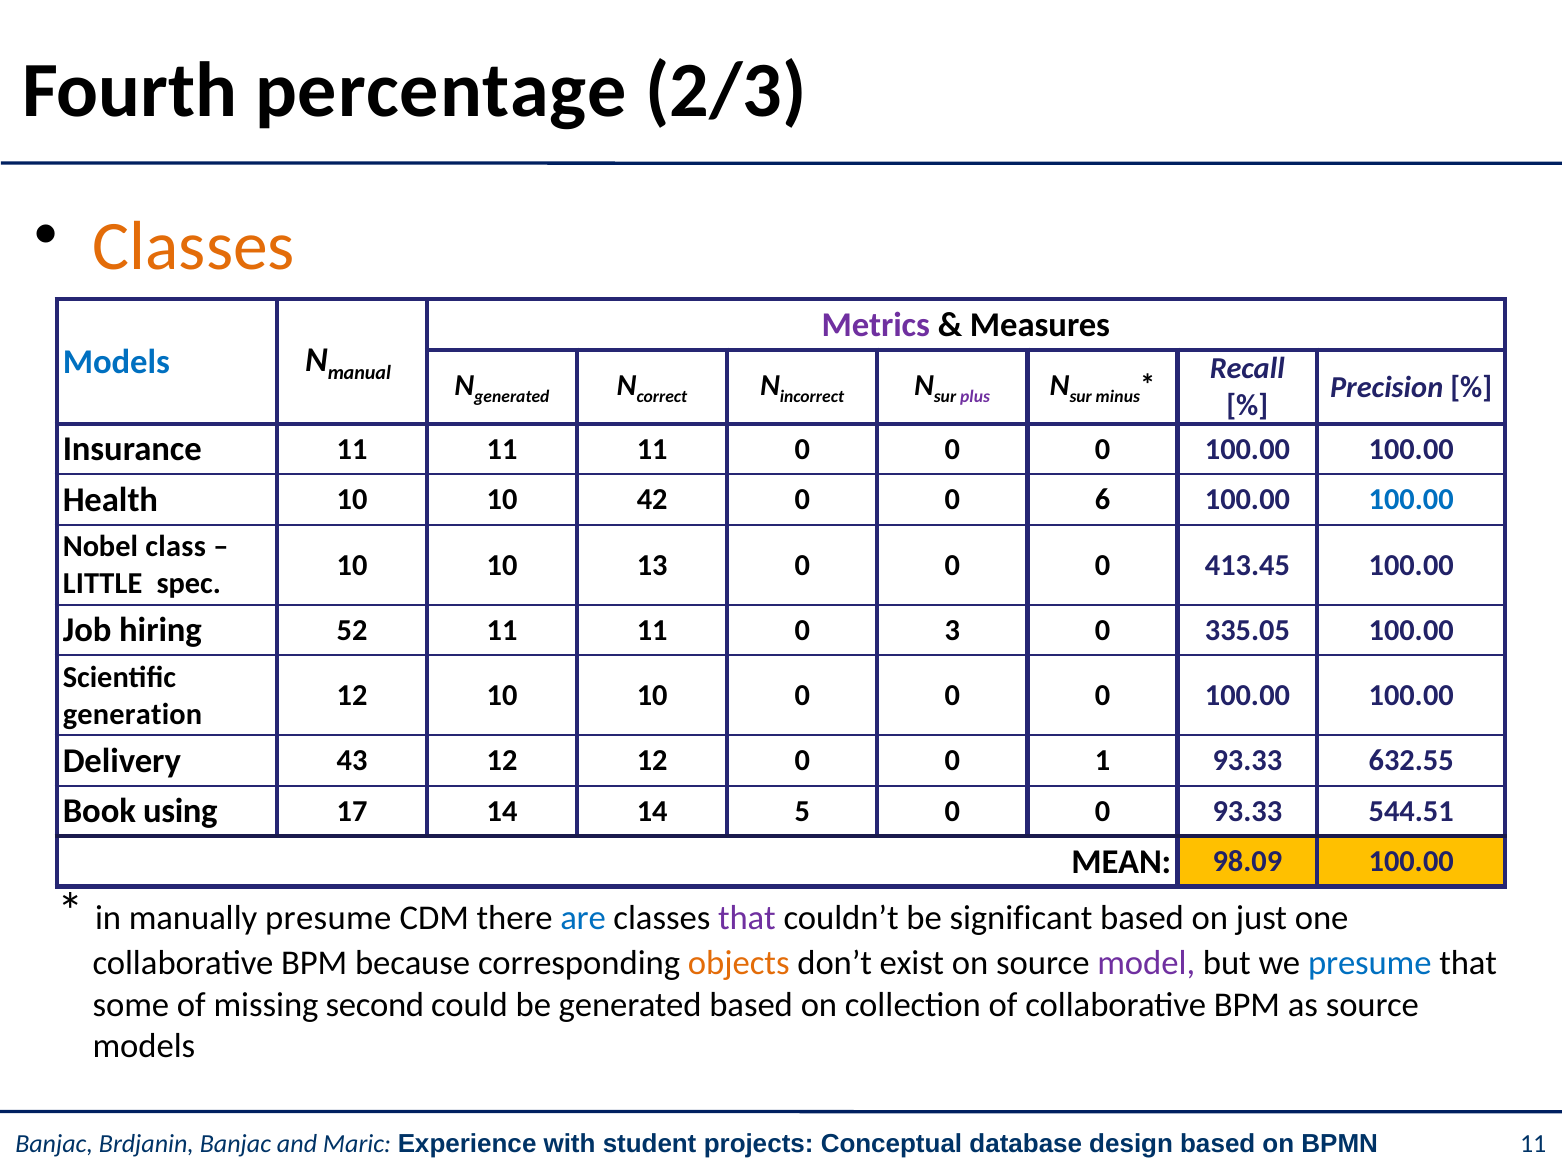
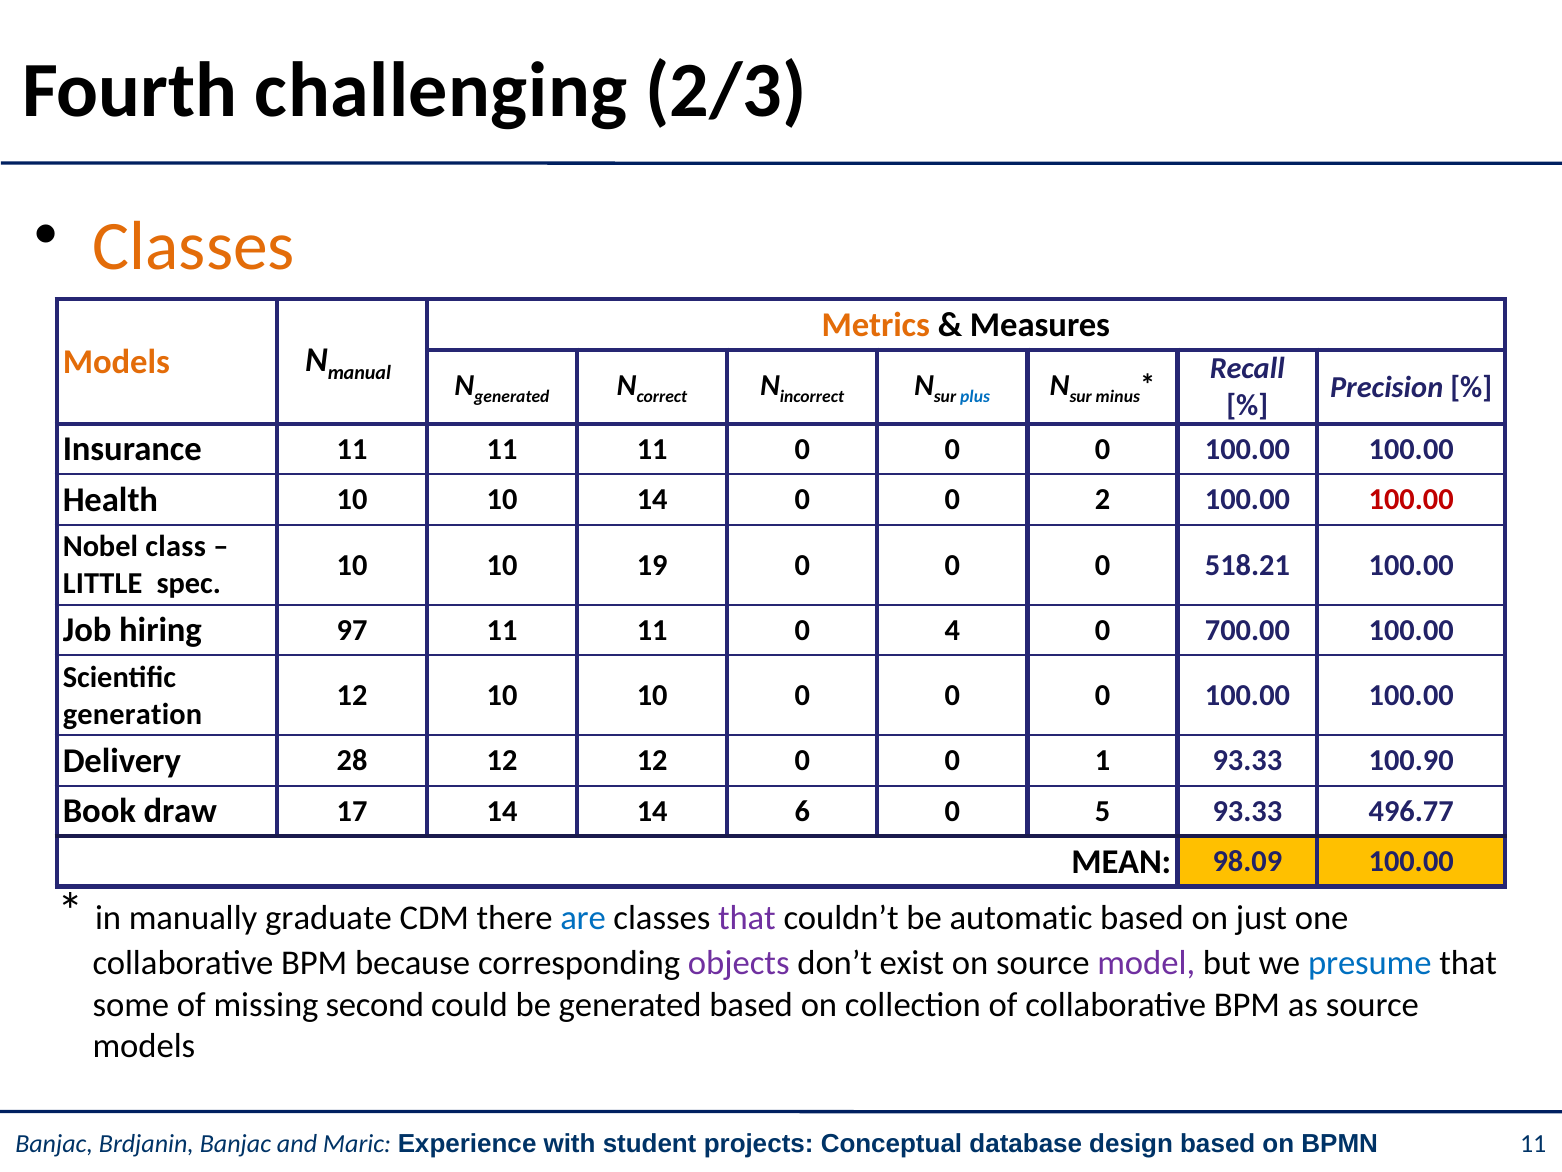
percentage: percentage -> challenging (441, 91)
Metrics colour: purple -> orange (876, 325)
Models colour: blue -> orange (116, 362)
plus colour: purple -> blue (975, 397)
10 42: 42 -> 14 (652, 500)
6: 6 -> 2 (1103, 500)
100.00 colour: blue -> red (1411, 500)
13: 13 -> 19 (652, 565)
413.45: 413.45 -> 518.21 (1247, 565)
52: 52 -> 97 (352, 630)
3: 3 -> 4 (952, 630)
335.05: 335.05 -> 700.00 (1247, 630)
43: 43 -> 28 (352, 760)
632.55: 632.55 -> 100.90 (1411, 760)
using: using -> draw (180, 811)
5: 5 -> 6 (802, 811)
0: 0 -> 5 (1103, 811)
544.51: 544.51 -> 496.77 (1411, 811)
manually presume: presume -> graduate (328, 918)
significant: significant -> automatic (1021, 918)
objects colour: orange -> purple (739, 963)
